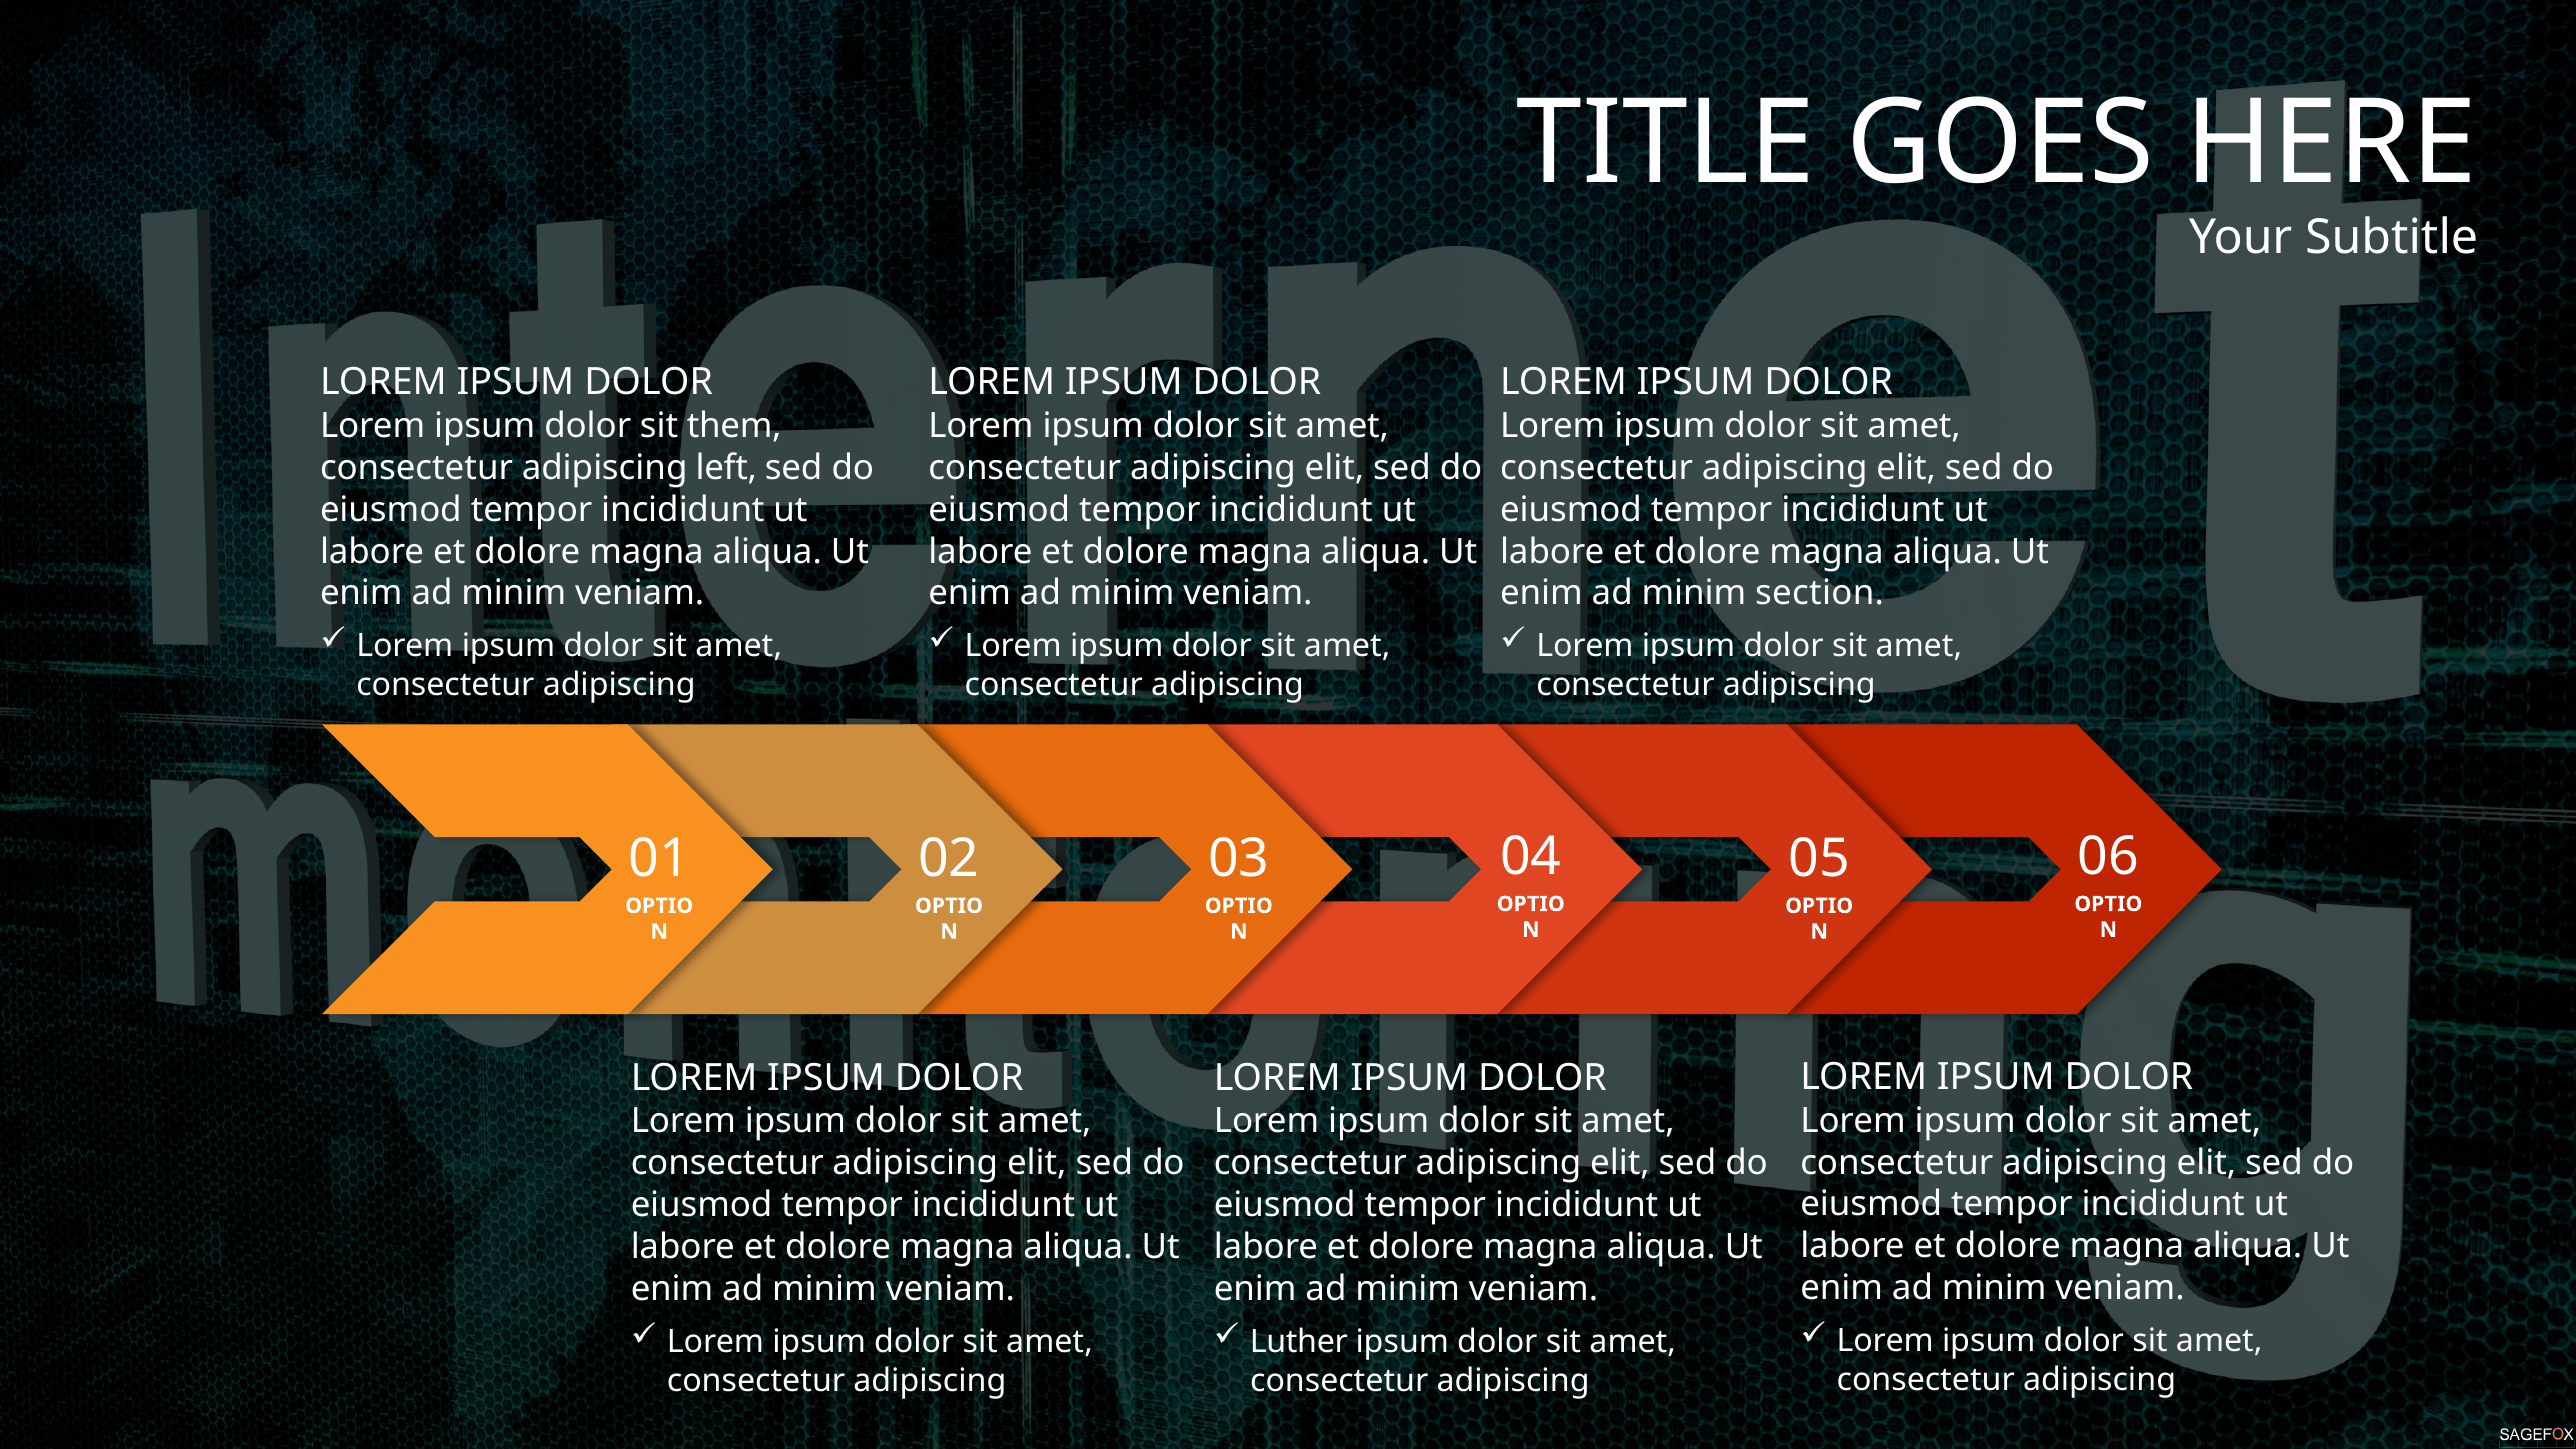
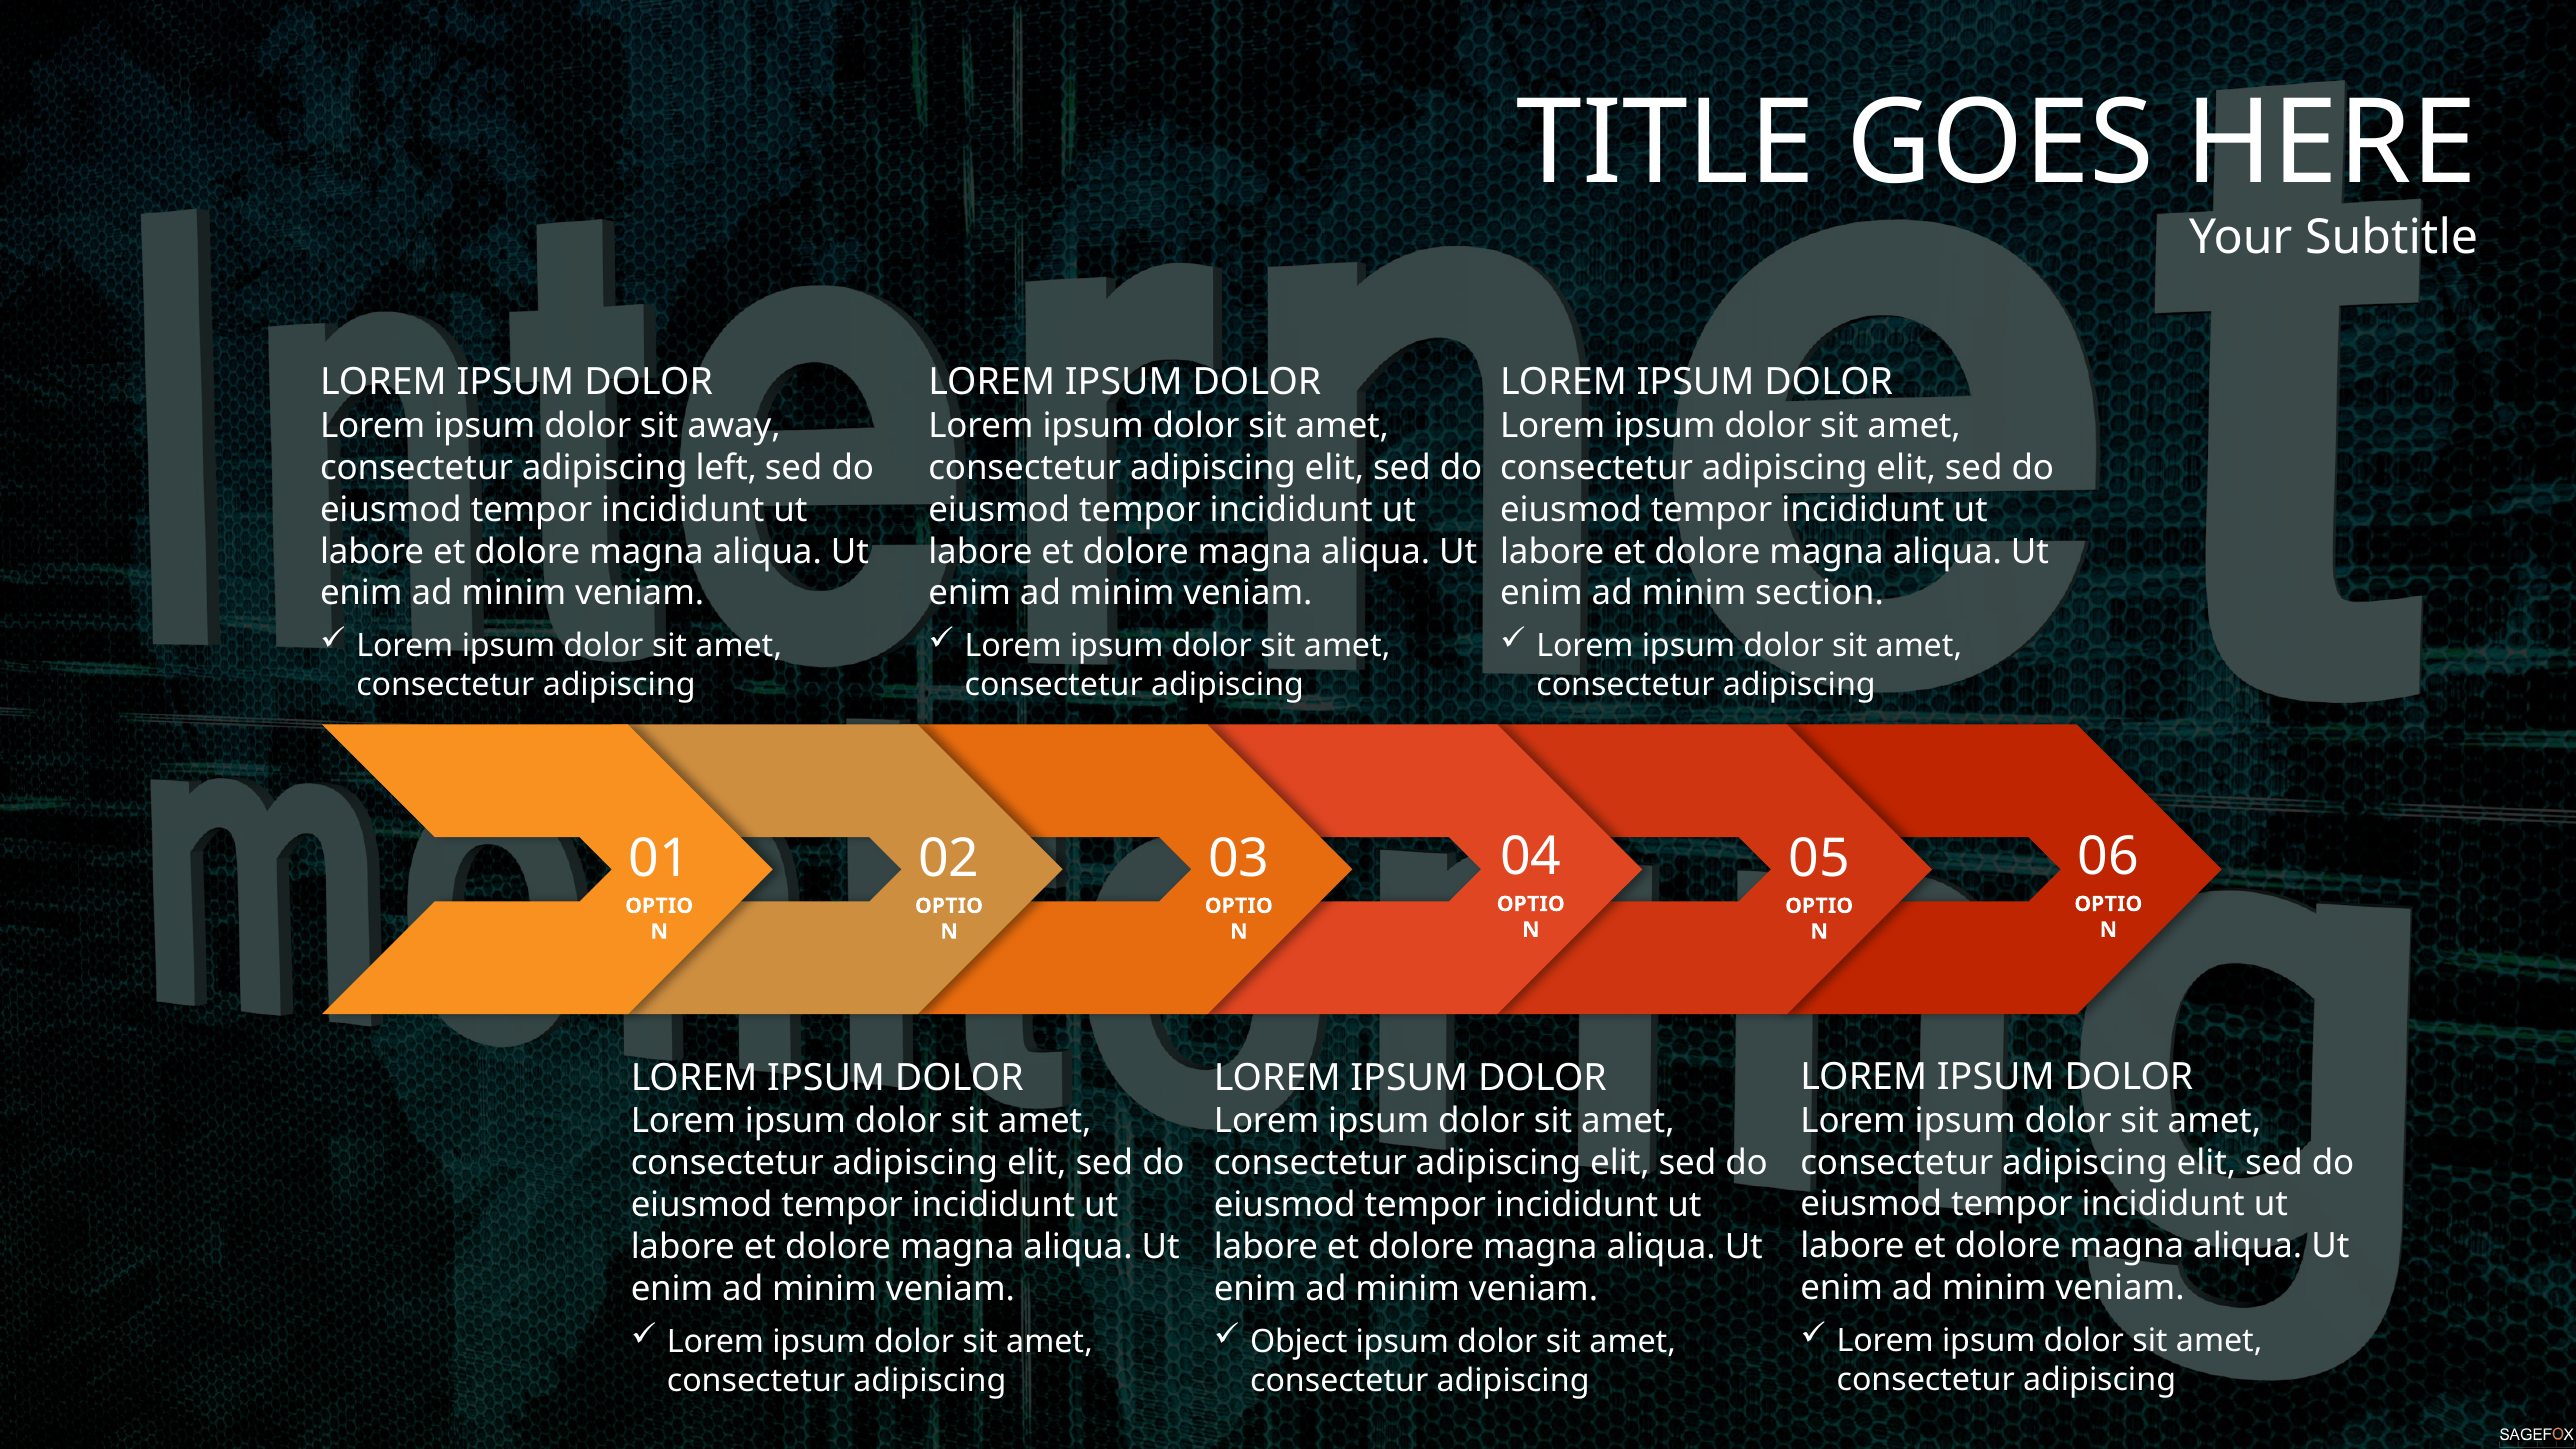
them: them -> away (734, 426)
Luther: Luther -> Object (1299, 1342)
